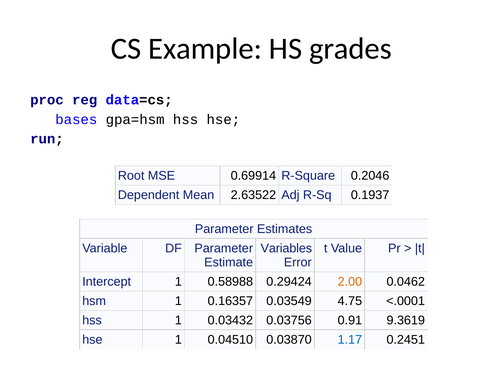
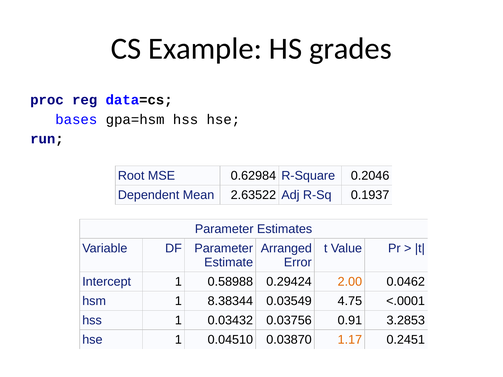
0.69914: 0.69914 -> 0.62984 (253, 176)
Variables: Variables -> Arranged (286, 248)
0.16357: 0.16357 -> 8.38344 (230, 301)
9.3619: 9.3619 -> 3.2853 (406, 320)
1.17 colour: blue -> orange (350, 340)
